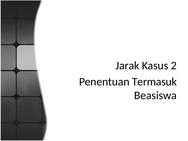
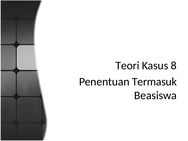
Jarak: Jarak -> Teori (127, 66)
2: 2 -> 8 (174, 66)
